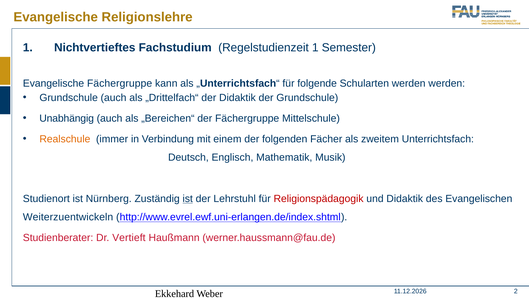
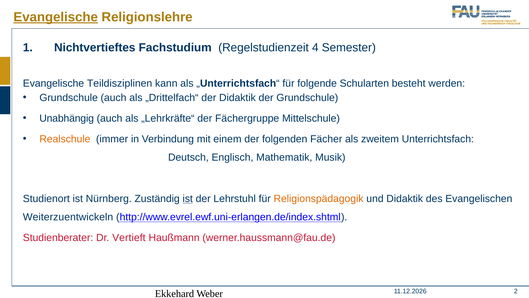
Evangelische underline: none -> present (56, 17)
Regelstudienzeit 1: 1 -> 4 (315, 47)
Evangelische Fächergruppe: Fächergruppe -> Teildisziplinen (120, 83)
Schularten werden: werden -> besteht (409, 83)
„Bereichen“: „Bereichen“ -> „Lehrkräfte“ (168, 118)
Religionspädagogik colour: red -> orange (319, 198)
